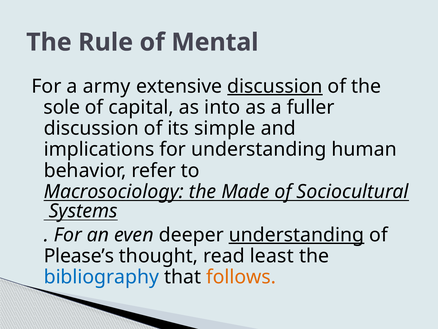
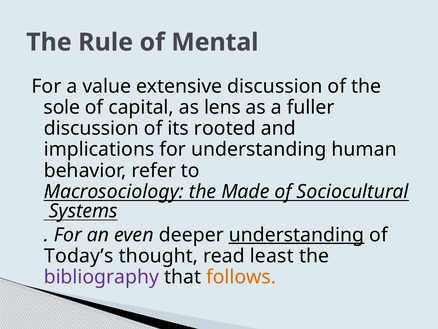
army: army -> value (107, 86)
discussion underline: present -> none (275, 86)
into: into -> lens (222, 107)
simple: simple -> rooted (225, 128)
Please’s: Please’s -> Today’s (79, 256)
bibliography colour: blue -> purple (101, 277)
